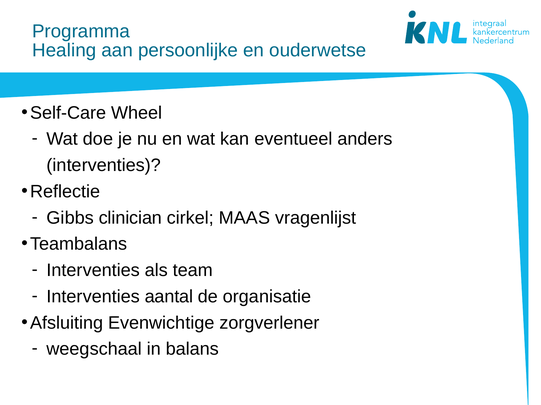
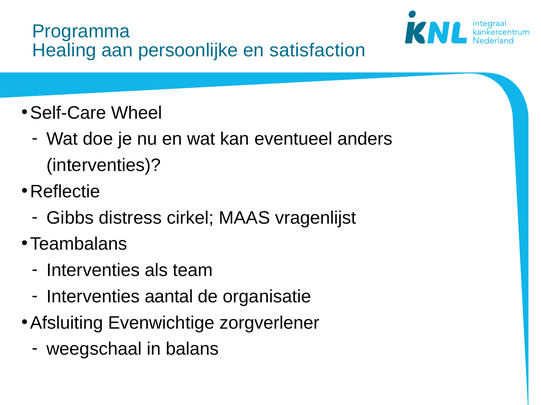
ouderwetse: ouderwetse -> satisfaction (318, 50)
clinician: clinician -> distress (130, 218)
